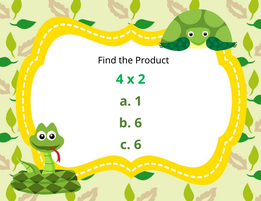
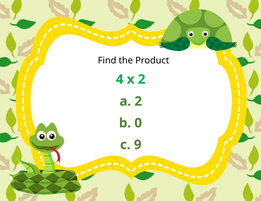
a 1: 1 -> 2 (138, 102)
b 6: 6 -> 0 (138, 123)
c 6: 6 -> 9 (138, 145)
